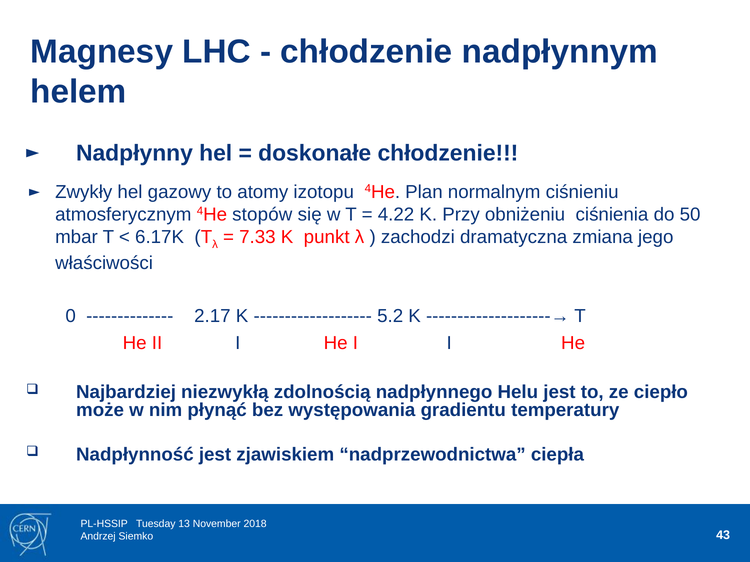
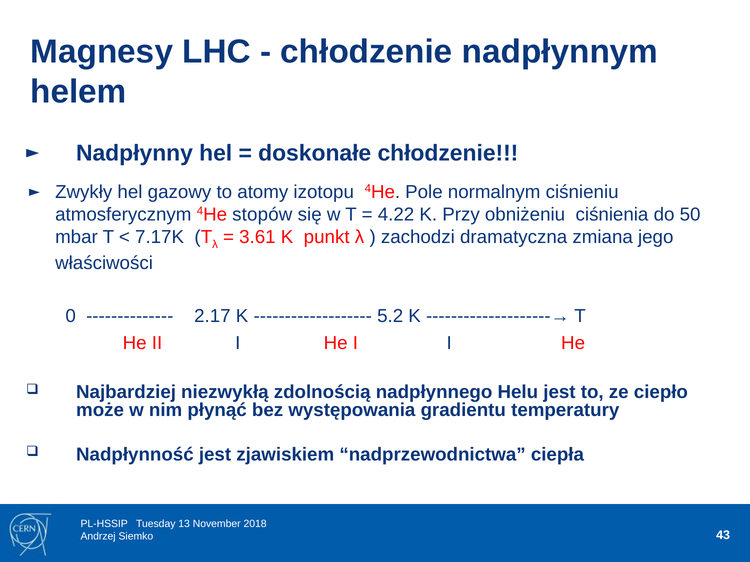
Plan: Plan -> Pole (424, 192)
6.17K: 6.17K -> 7.17K (160, 237)
7.33: 7.33 -> 3.61 (257, 237)
